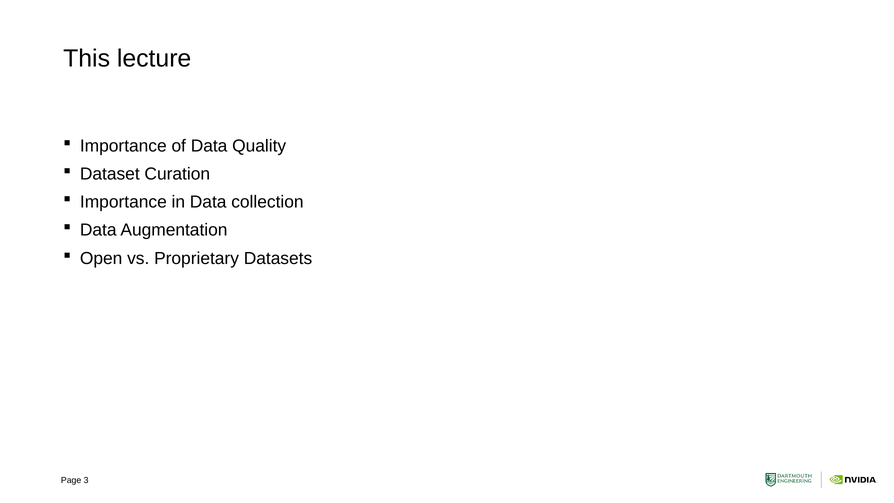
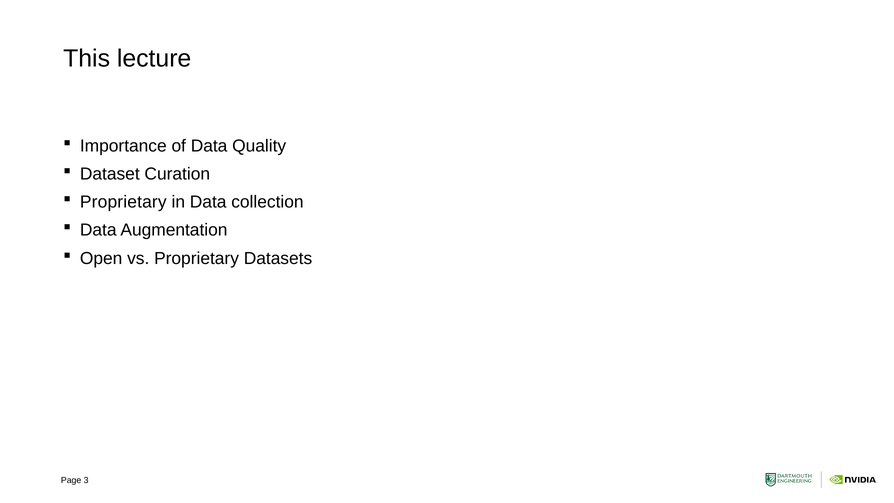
Importance: Importance -> Proprietary (123, 202)
